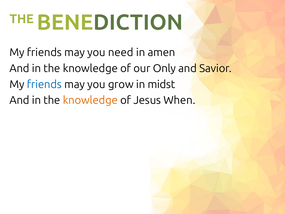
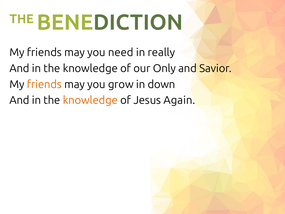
amen: amen -> really (161, 52)
friends colour: blue -> orange (44, 84)
midst: midst -> down (161, 84)
When: When -> Again (179, 100)
